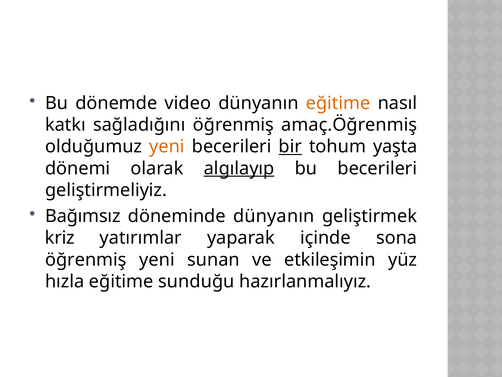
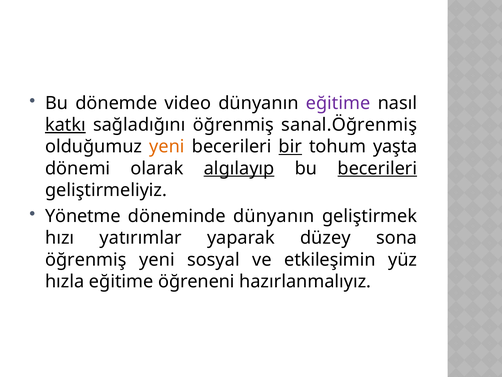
eğitime colour: orange -> purple (338, 103)
katkı underline: none -> present (65, 125)
amaç.Öğrenmiş: amaç.Öğrenmiş -> sanal.Öğrenmiş (349, 125)
becerileri underline: none -> present (377, 168)
Bağımsız: Bağımsız -> Yönetme (83, 216)
kriz: kriz -> hızı (60, 238)
içinde: içinde -> düzey (325, 238)
sunan: sunan -> sosyal (213, 259)
sunduğu: sunduğu -> öğreneni (196, 281)
